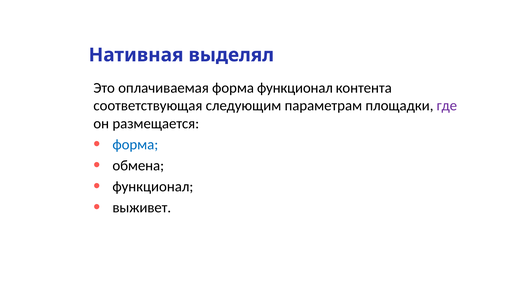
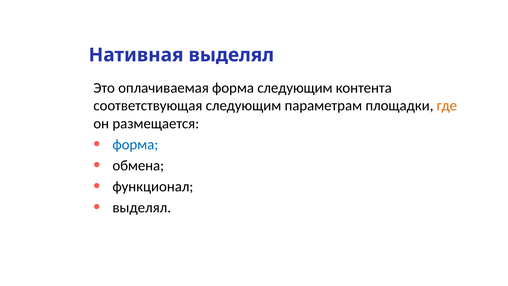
форма функционал: функционал -> следующим (295, 88)
где colour: purple -> orange (447, 106)
выживет: выживет -> выделял (142, 207)
